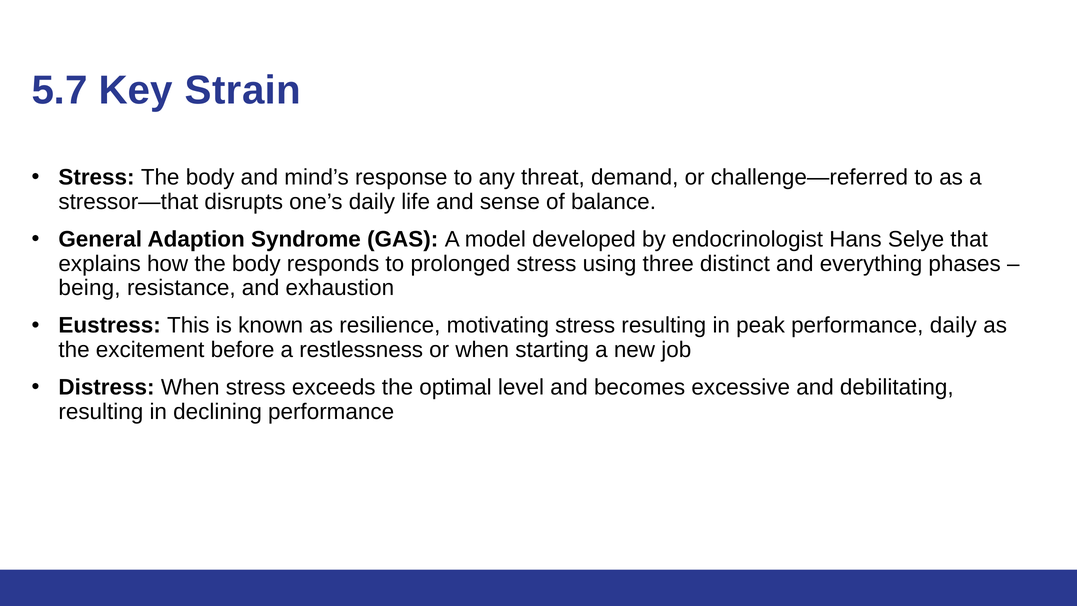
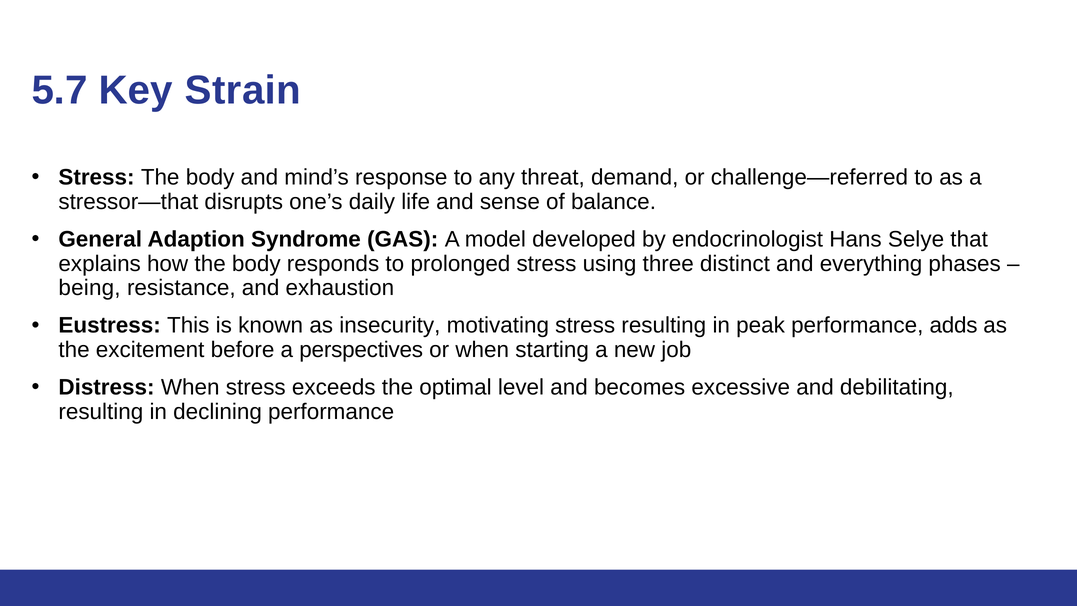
resilience: resilience -> insecurity (390, 325)
performance daily: daily -> adds (954, 325)
restlessness: restlessness -> perspectives (361, 350)
